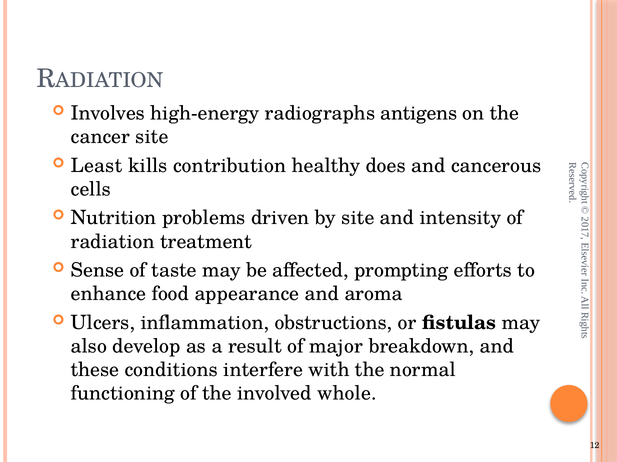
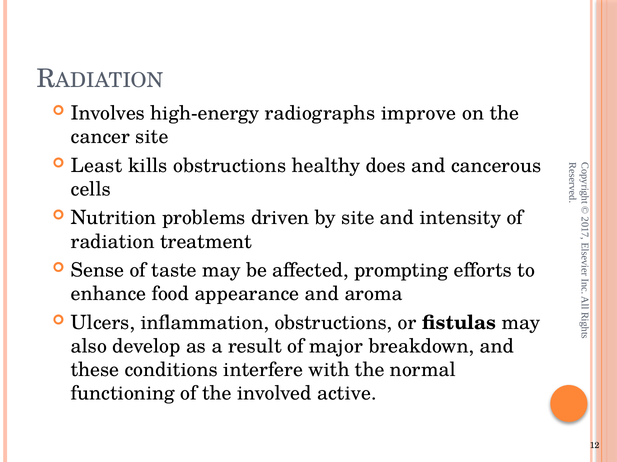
antigens: antigens -> improve (419, 113)
kills contribution: contribution -> obstructions (230, 166)
whole: whole -> active (347, 394)
